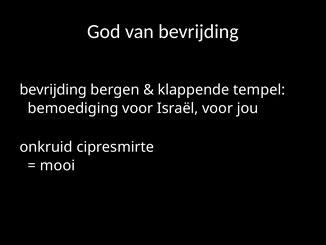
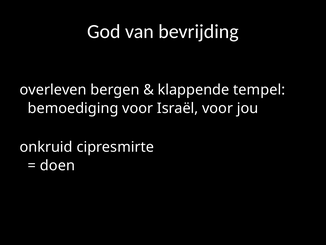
bevrijding: bevrijding -> overleven (53, 90)
mooi: mooi -> doen (58, 165)
